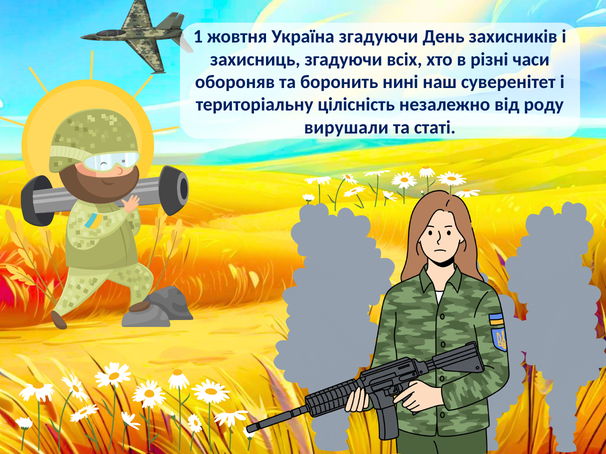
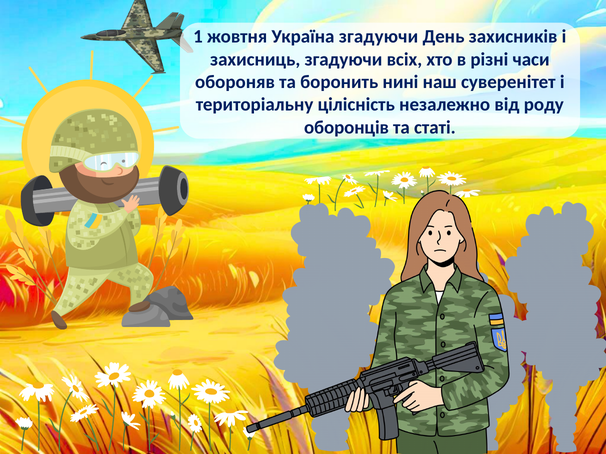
вирушали: вирушали -> оборонців (346, 128)
